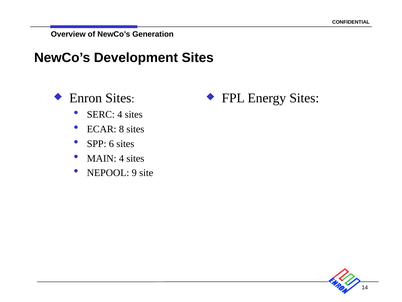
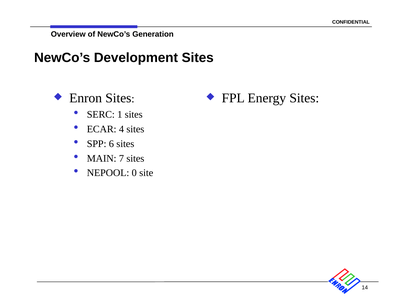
SERC 4: 4 -> 1 (120, 114)
8: 8 -> 4 (121, 129)
MAIN 4: 4 -> 7 (121, 158)
9: 9 -> 0 (134, 173)
